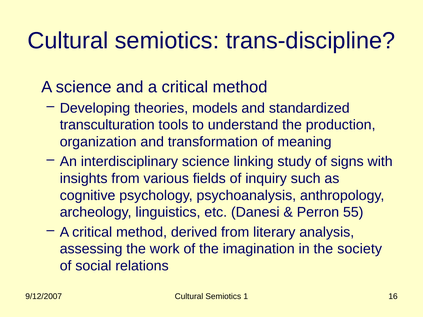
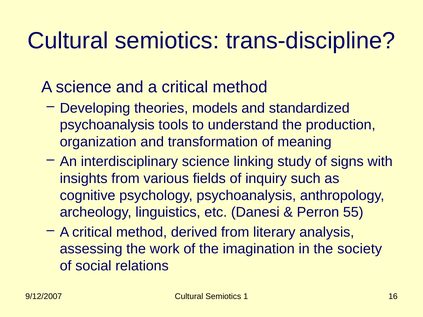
transculturation: transculturation -> psychoanalysis (107, 125)
